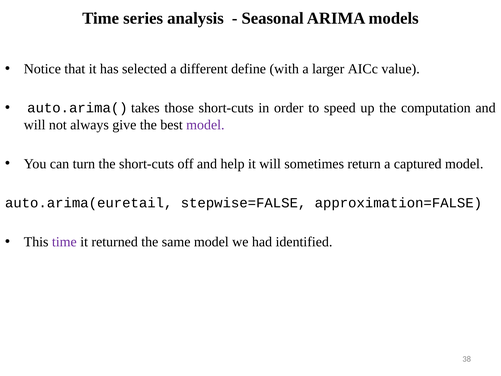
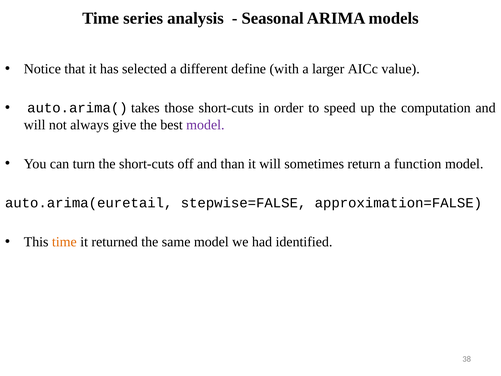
help: help -> than (233, 164)
captured: captured -> function (418, 164)
time colour: purple -> orange (64, 242)
